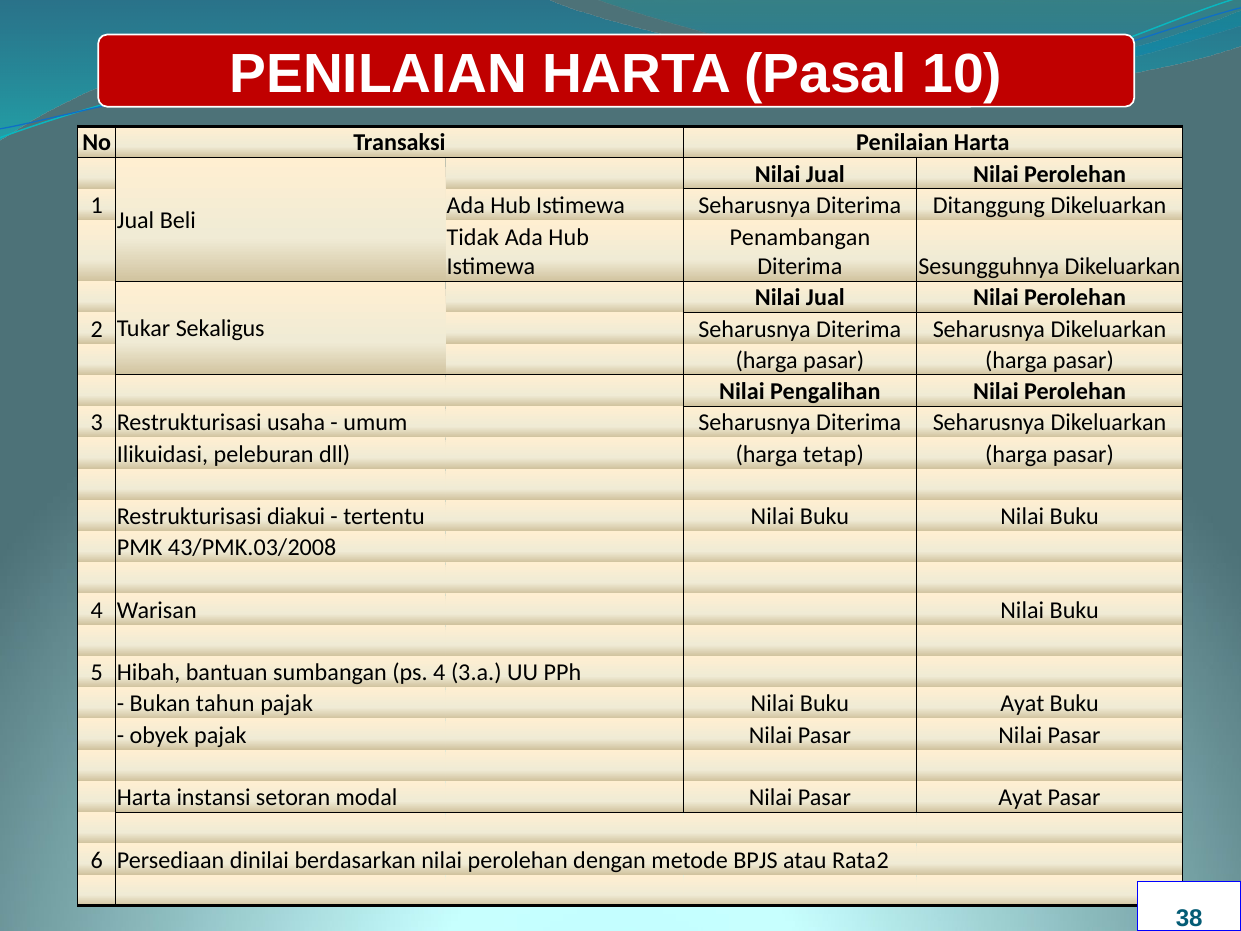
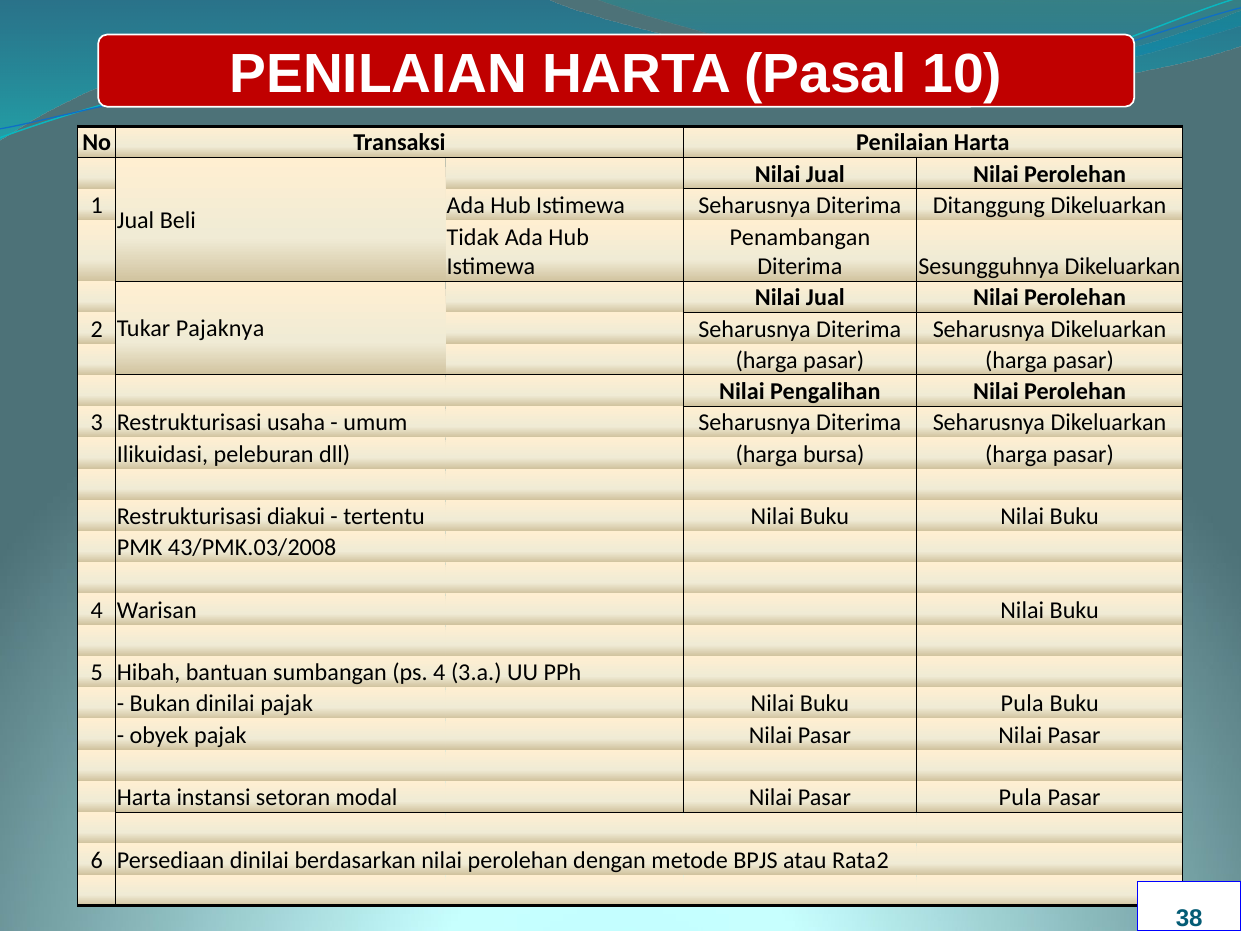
Sekaligus: Sekaligus -> Pajaknya (220, 329)
tetap: tetap -> bursa (834, 454)
Bukan tahun: tahun -> dinilai (225, 704)
Buku Ayat: Ayat -> Pula (1022, 704)
Pasar Ayat: Ayat -> Pula (1020, 797)
